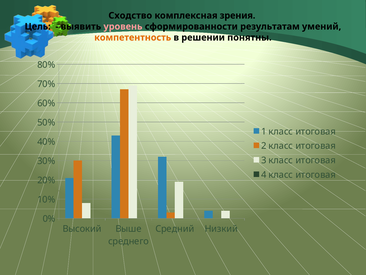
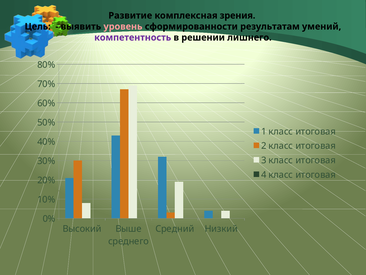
Сходство: Сходство -> Развитие (130, 16)
компетентность colour: orange -> purple (133, 37)
понятны: понятны -> лишнего (249, 37)
